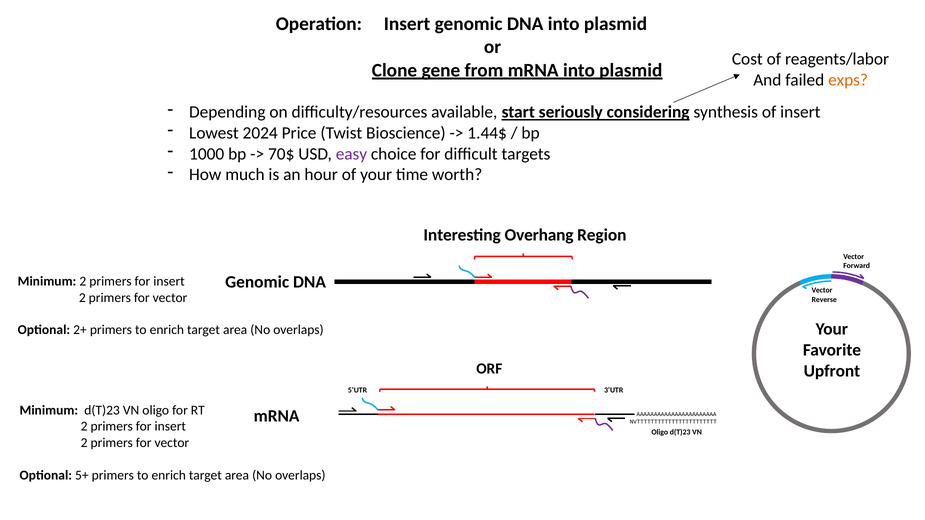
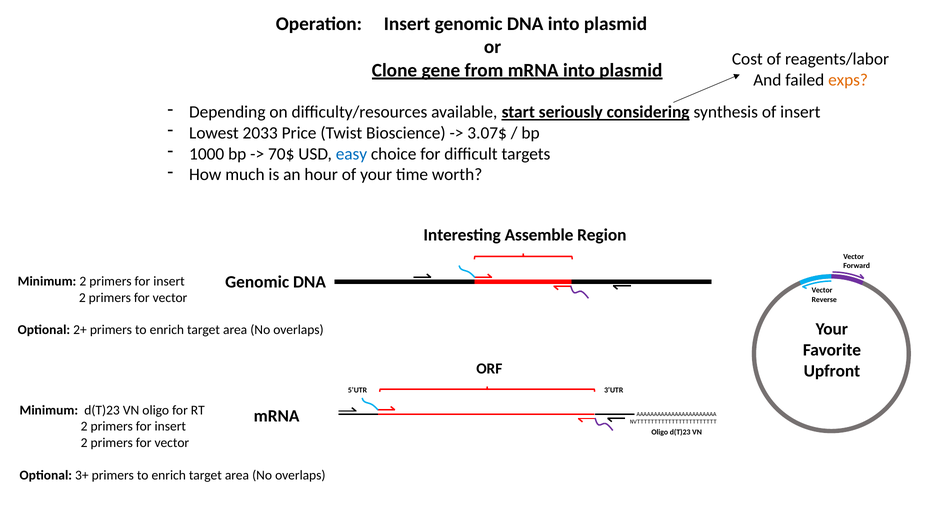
2024: 2024 -> 2033 (260, 133)
1.44$: 1.44$ -> 3.07$ (487, 133)
easy colour: purple -> blue (351, 154)
Overhang: Overhang -> Assemble (539, 235)
5+: 5+ -> 3+ (82, 475)
